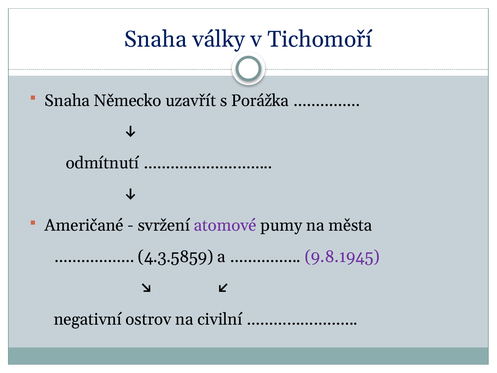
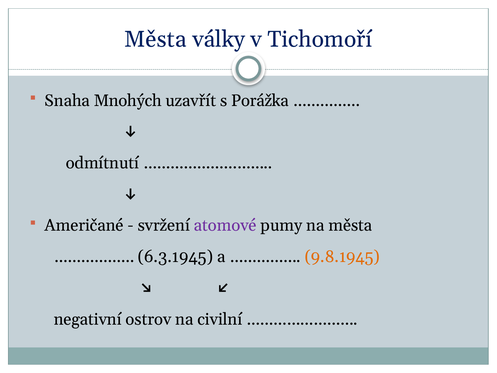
Snaha: Snaha -> Města (155, 39)
Německo: Německo -> Mnohých (128, 101)
4.3.5859: 4.3.5859 -> 6.3.1945 (175, 257)
9.8.1945 colour: purple -> orange (342, 257)
